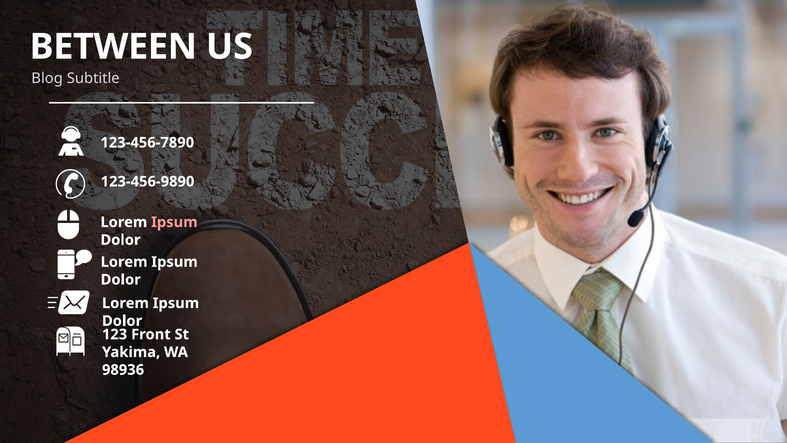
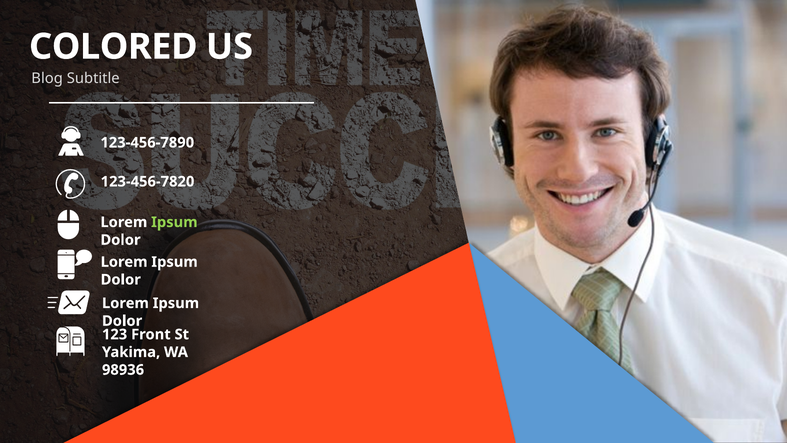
BETWEEN: BETWEEN -> COLORED (113, 47)
123-456-9890: 123-456-9890 -> 123-456-7820 (148, 181)
Ipsum colour: pink -> light green (174, 222)
